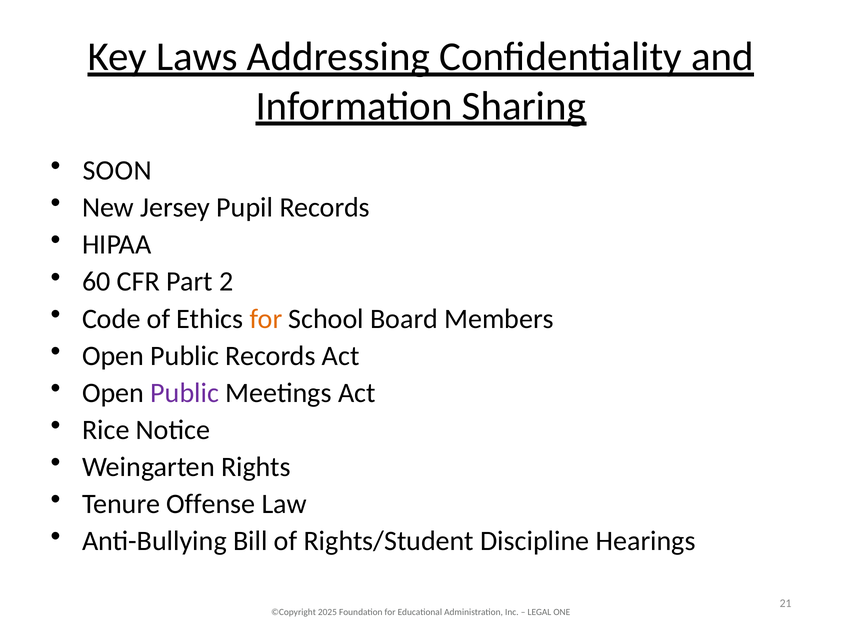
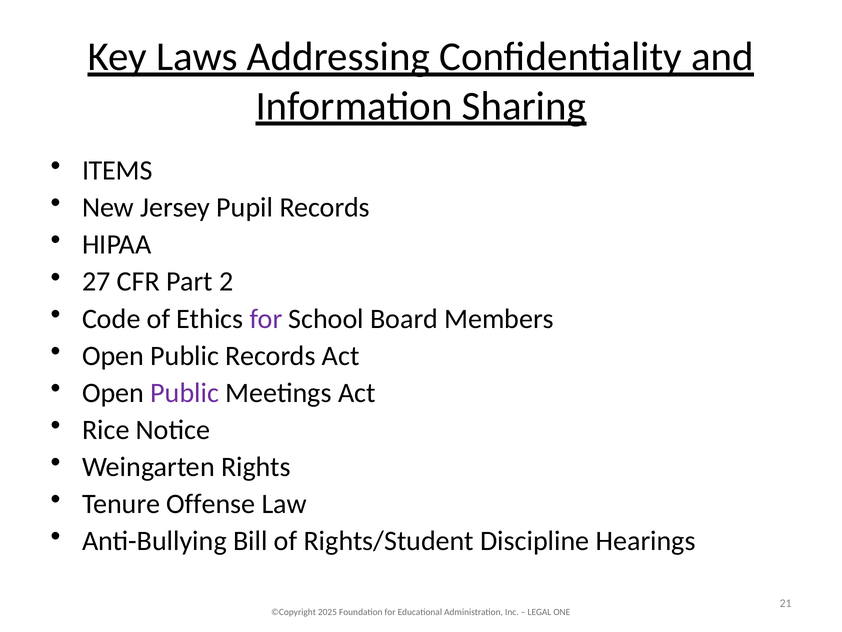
SOON: SOON -> ITEMS (117, 170)
60: 60 -> 27 (96, 281)
for colour: orange -> purple (266, 318)
